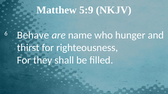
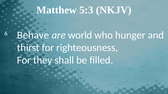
5:9: 5:9 -> 5:3 (86, 10)
name: name -> world (80, 35)
